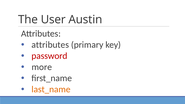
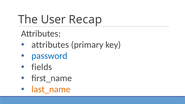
Austin: Austin -> Recap (85, 19)
password colour: red -> blue (49, 56)
more: more -> fields (42, 67)
